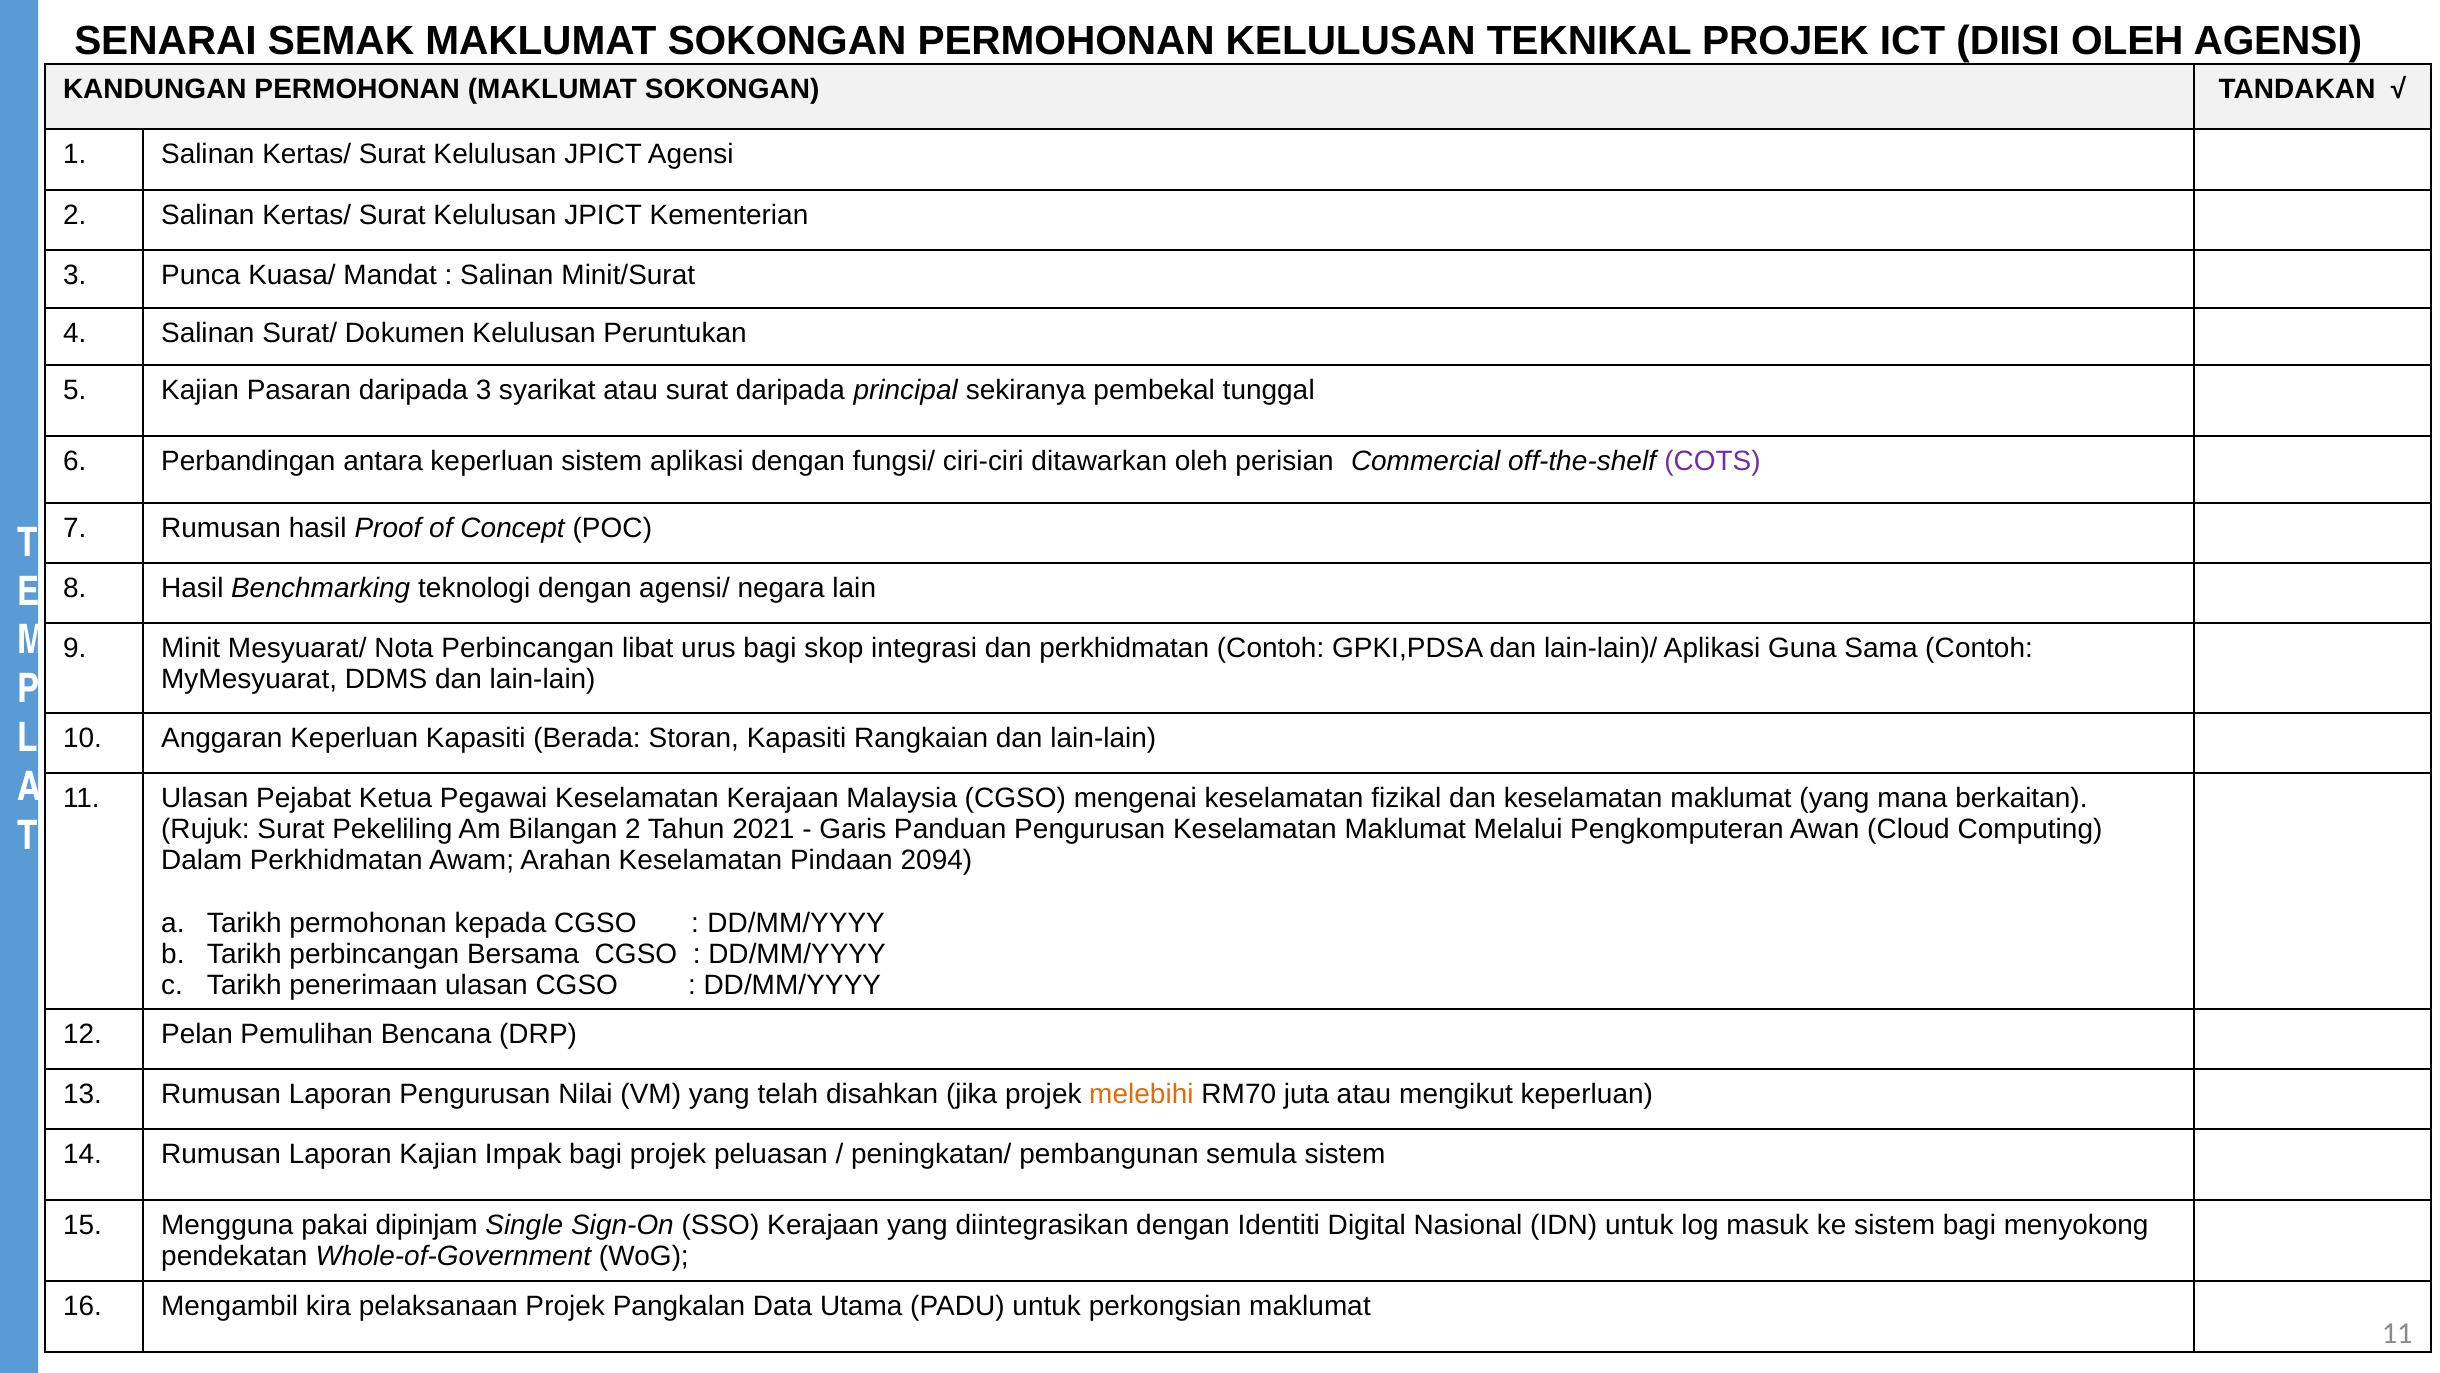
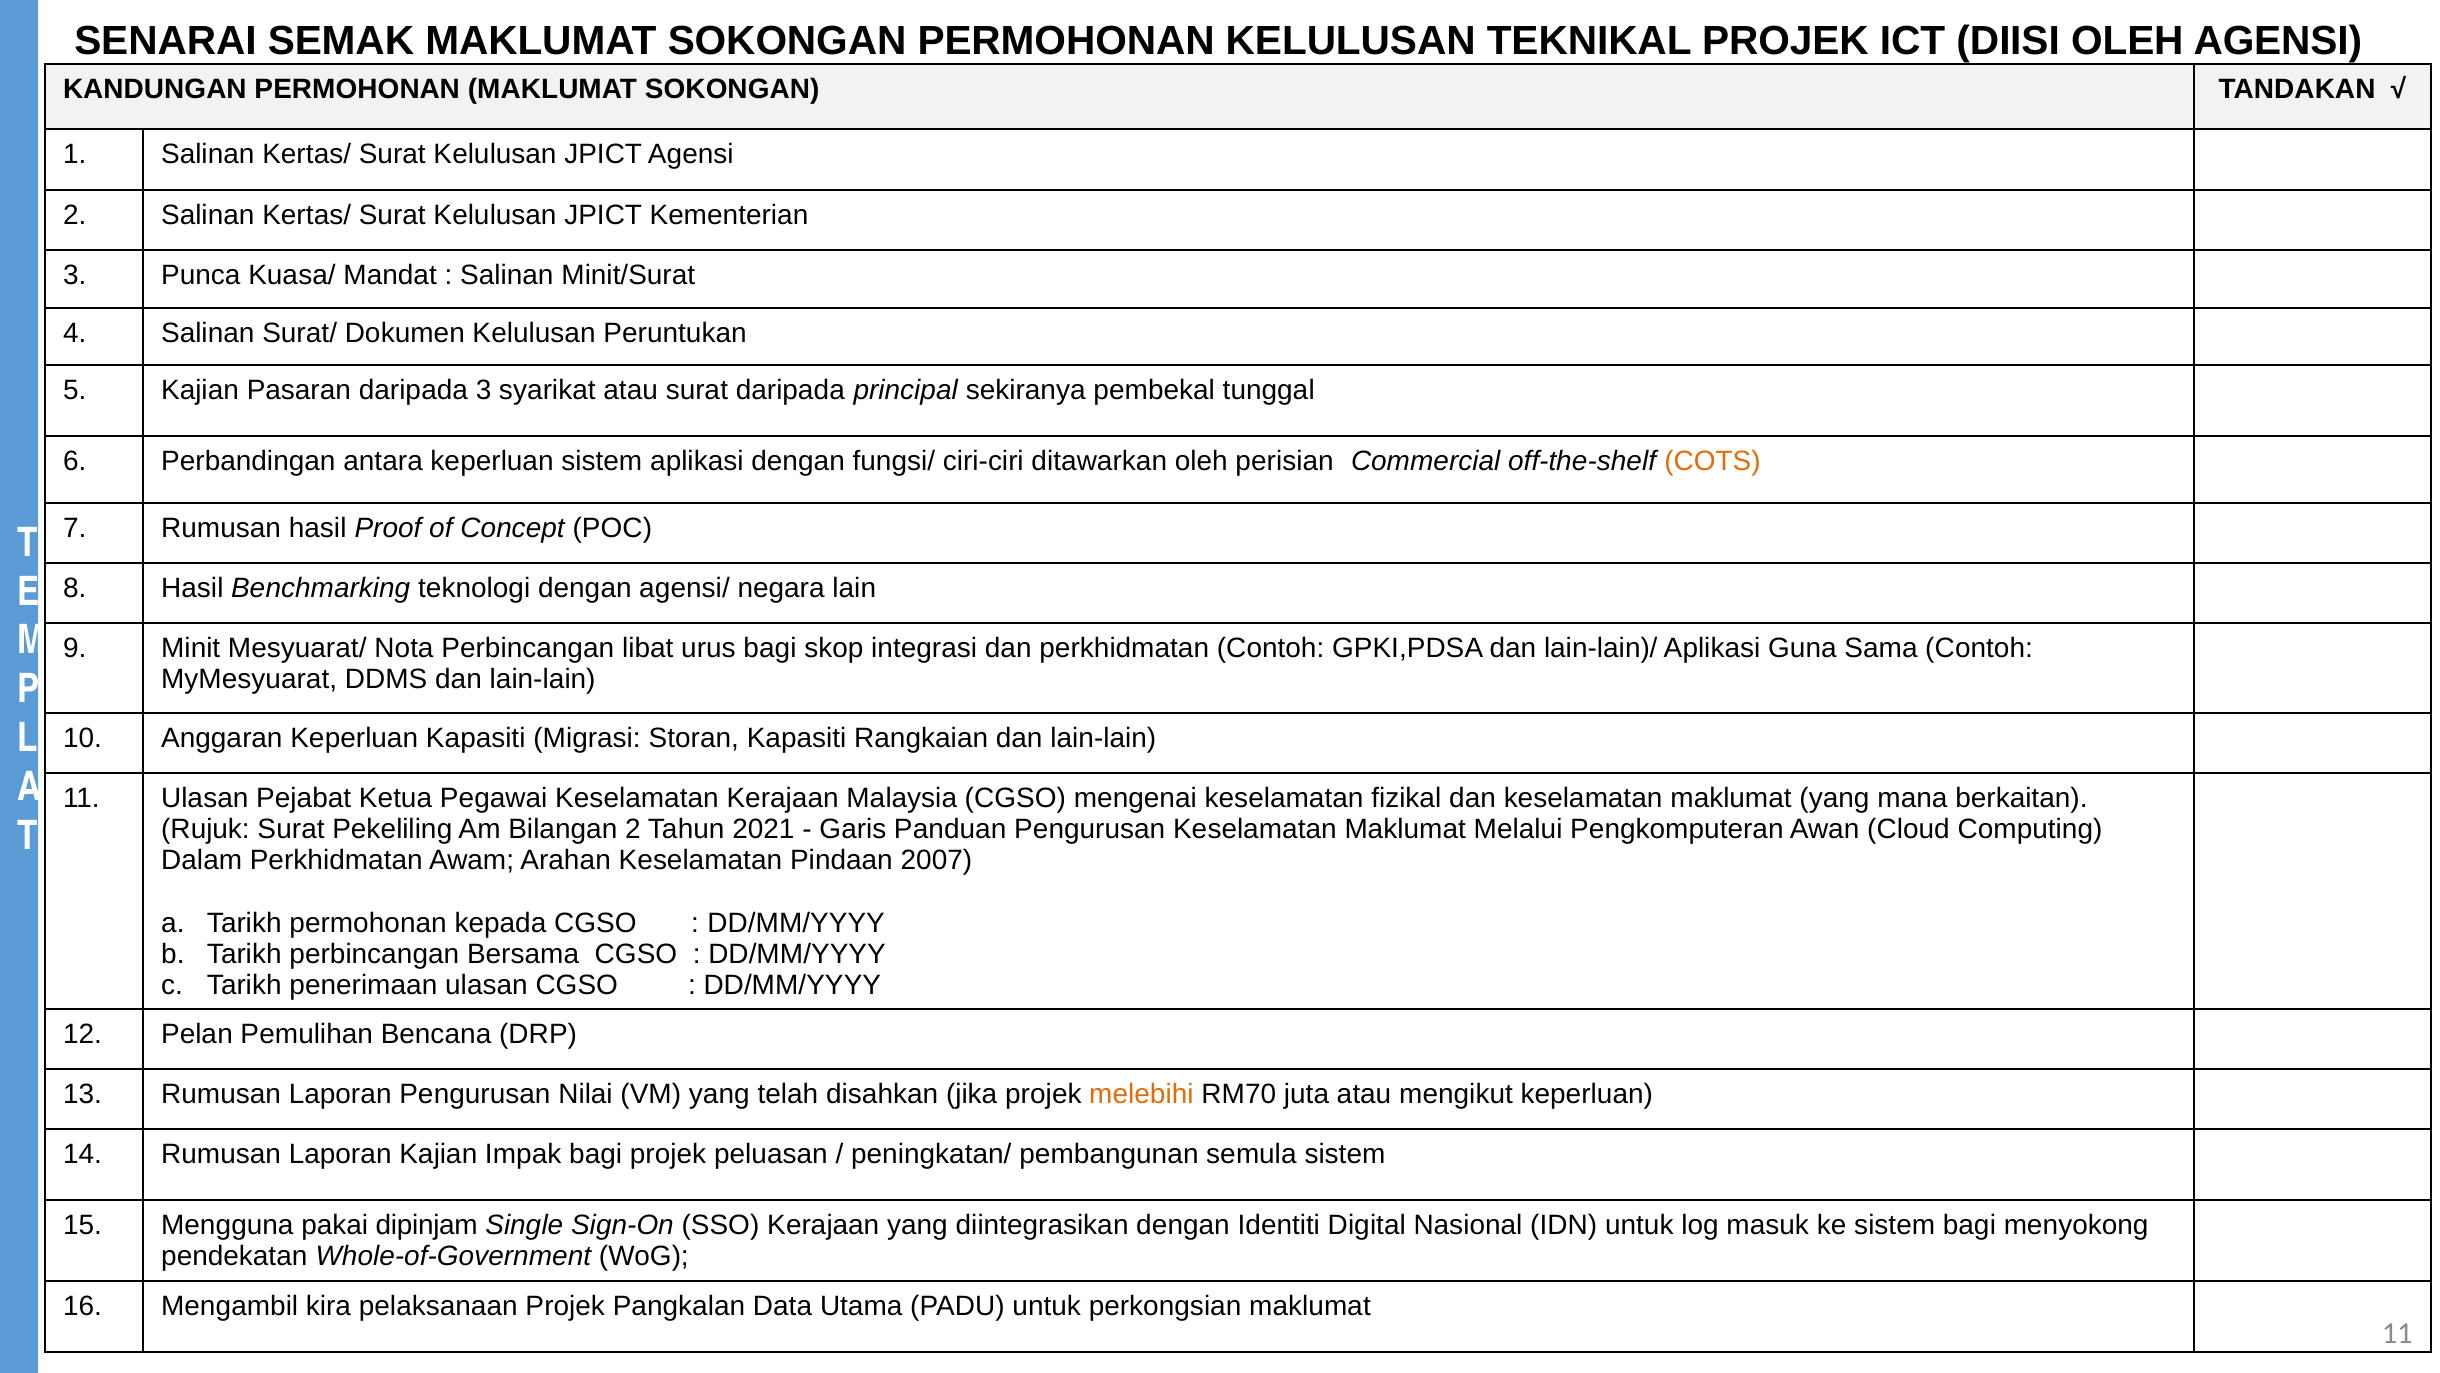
COTS colour: purple -> orange (1712, 461)
Berada: Berada -> Migrasi (587, 738)
2094: 2094 -> 2007 (936, 860)
